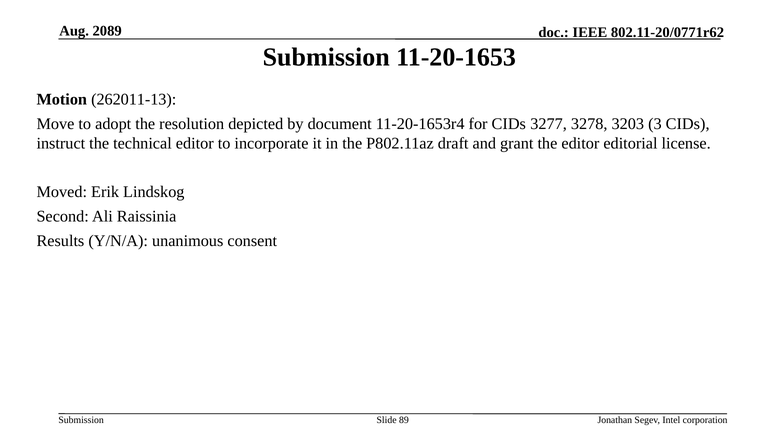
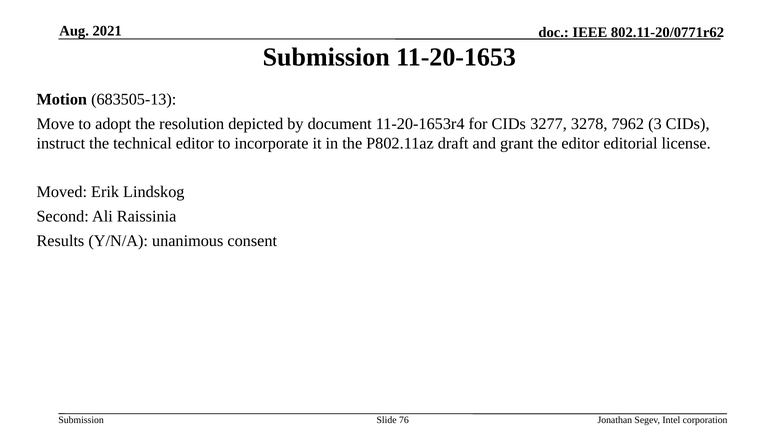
2089: 2089 -> 2021 (107, 31)
262011-13: 262011-13 -> 683505-13 (134, 99)
3203: 3203 -> 7962 (628, 124)
89: 89 -> 76 (404, 420)
